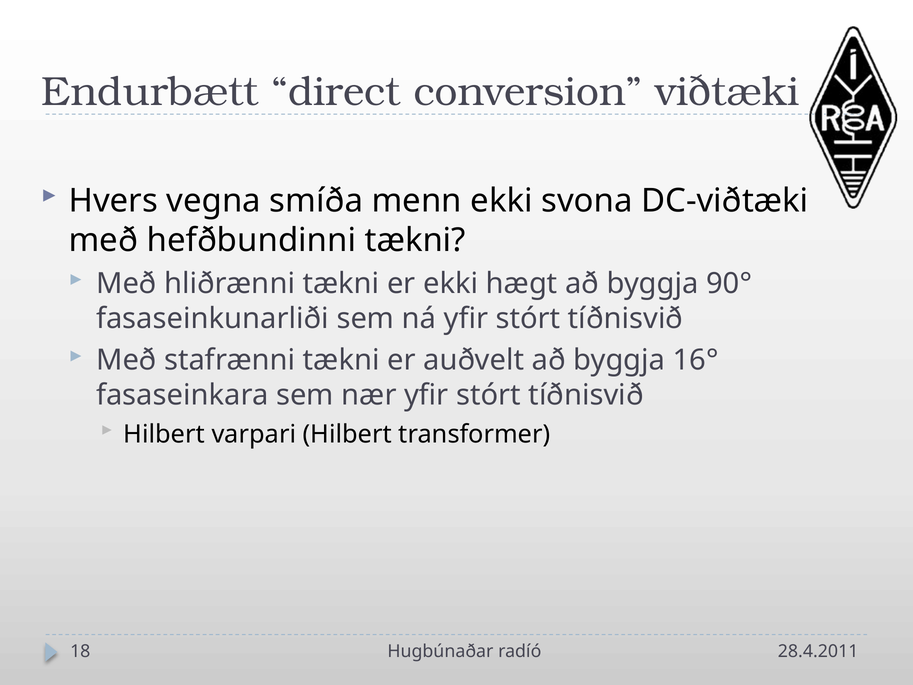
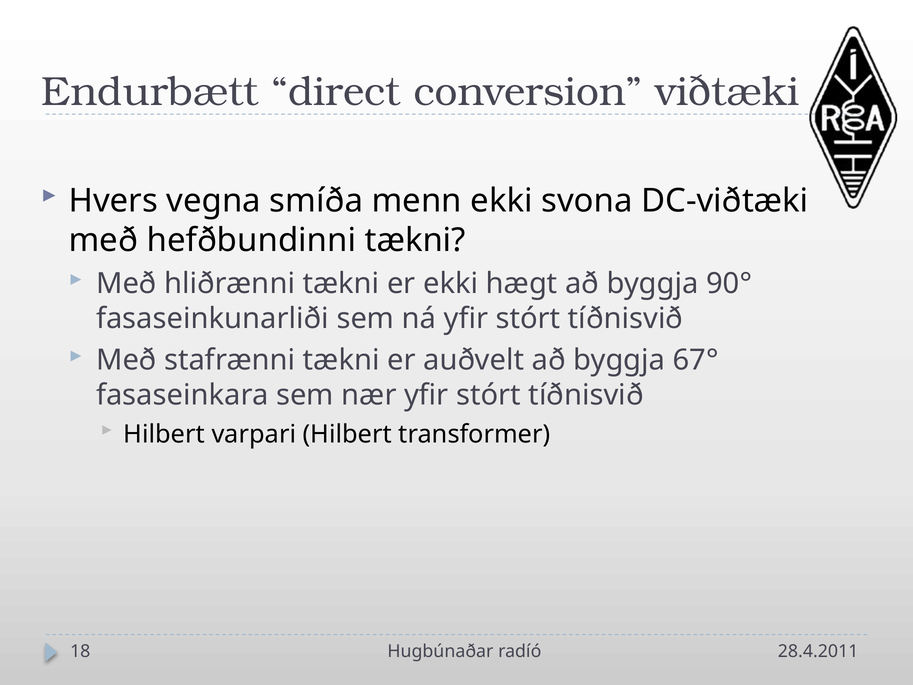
16°: 16° -> 67° (696, 360)
